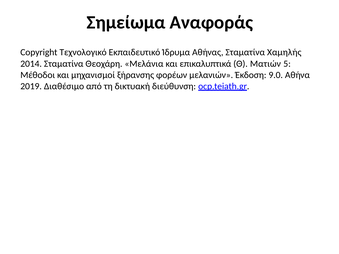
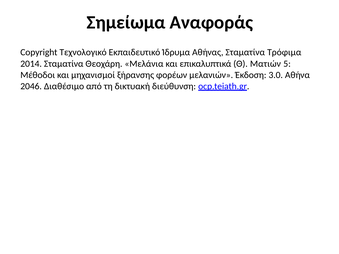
Χαμηλής: Χαμηλής -> Τρόφιμα (284, 52)
9.0: 9.0 -> 3.0 (276, 75)
2019: 2019 -> 2046 (31, 86)
